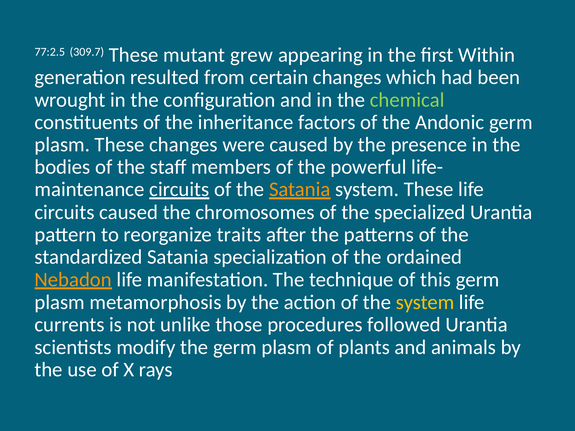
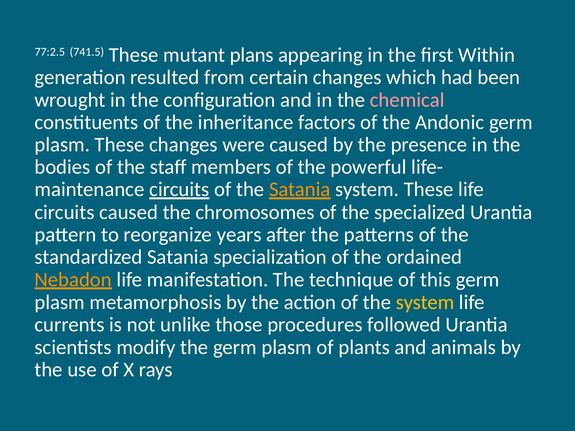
309.7: 309.7 -> 741.5 (87, 52)
grew: grew -> plans (252, 55)
chemical colour: light green -> pink (407, 100)
traits: traits -> years (239, 235)
